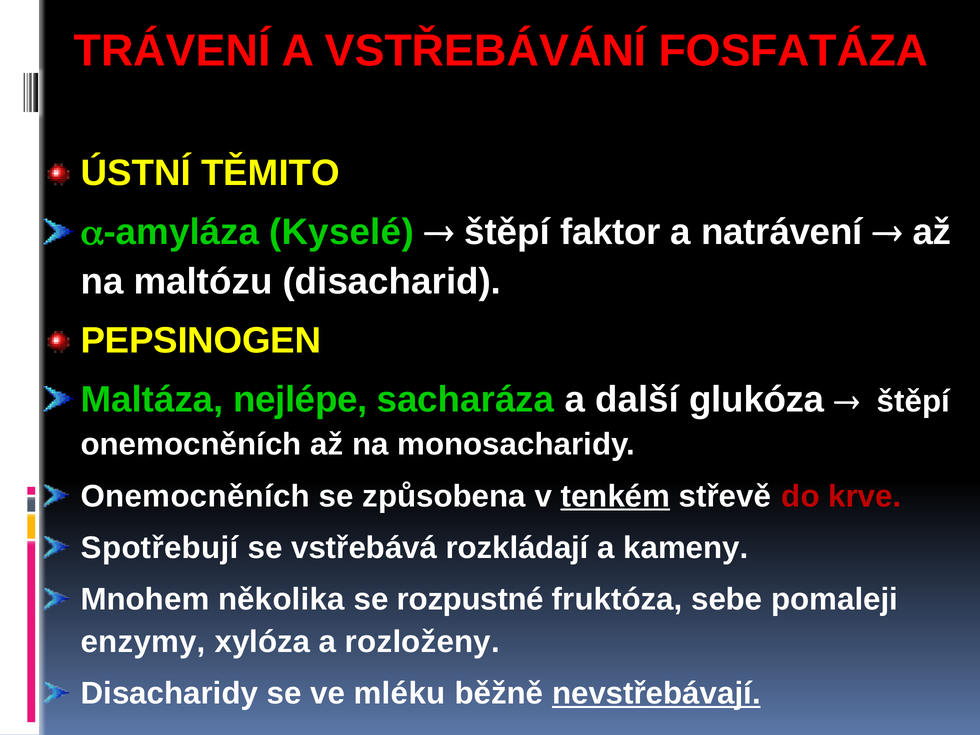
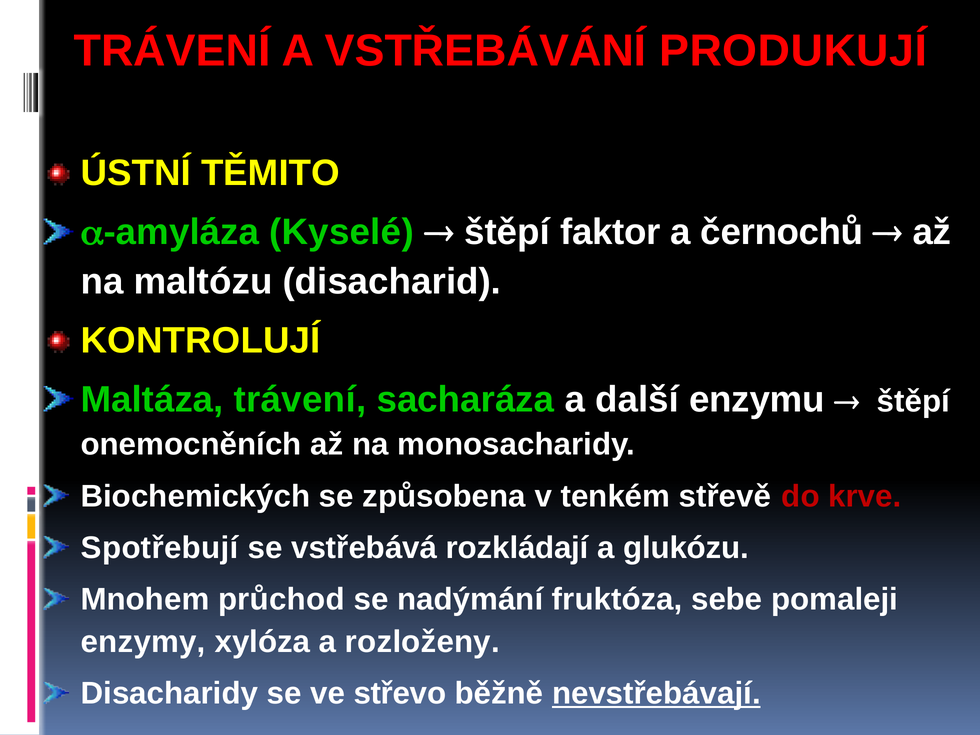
FOSFATÁZA: FOSFATÁZA -> PRODUKUJÍ (793, 51)
natrávení: natrávení -> černochů (782, 232)
PEPSINOGEN: PEPSINOGEN -> KONTROLUJÍ (201, 341)
Maltáza nejlépe: nejlépe -> trávení (300, 399)
glukóza: glukóza -> enzymu (757, 399)
Onemocněních: Onemocněních -> Biochemických (195, 496)
tenkém underline: present -> none (615, 496)
kameny: kameny -> glukózu (686, 548)
několika: několika -> průchod (281, 600)
rozpustné: rozpustné -> nadýmání (470, 600)
mléku: mléku -> střevo (400, 693)
